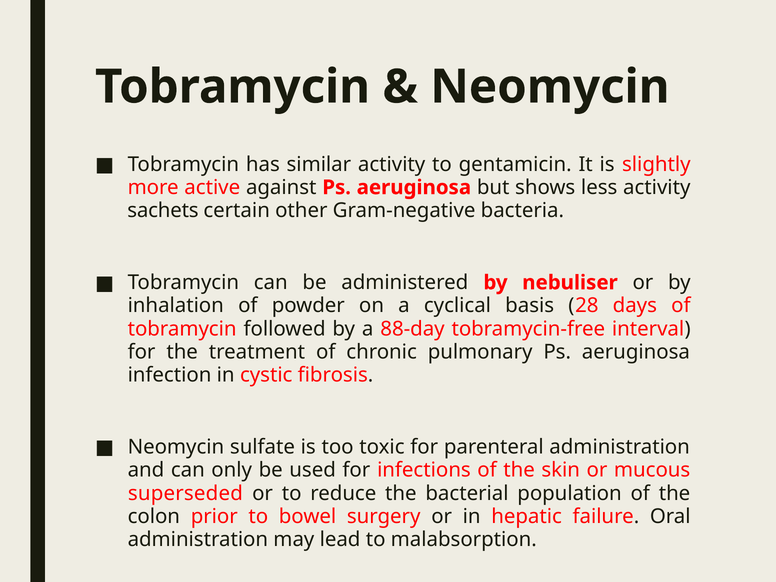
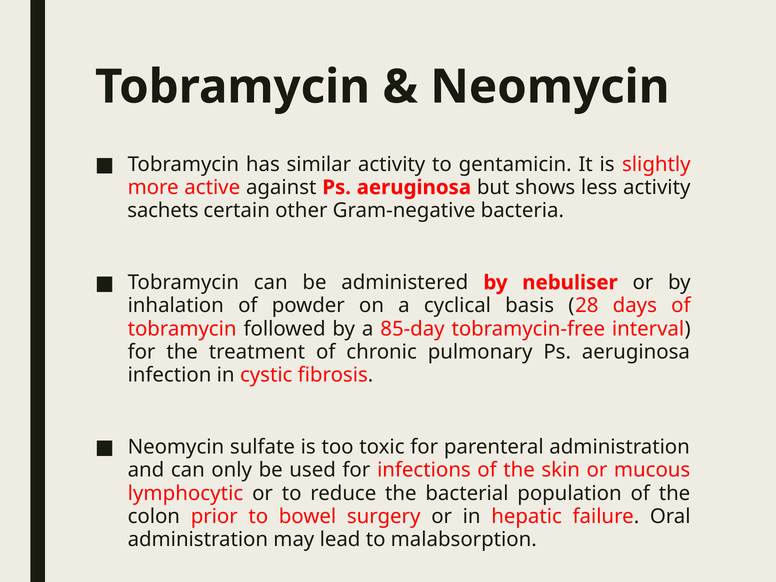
88-day: 88-day -> 85-day (413, 329)
superseded: superseded -> lymphocytic (185, 493)
